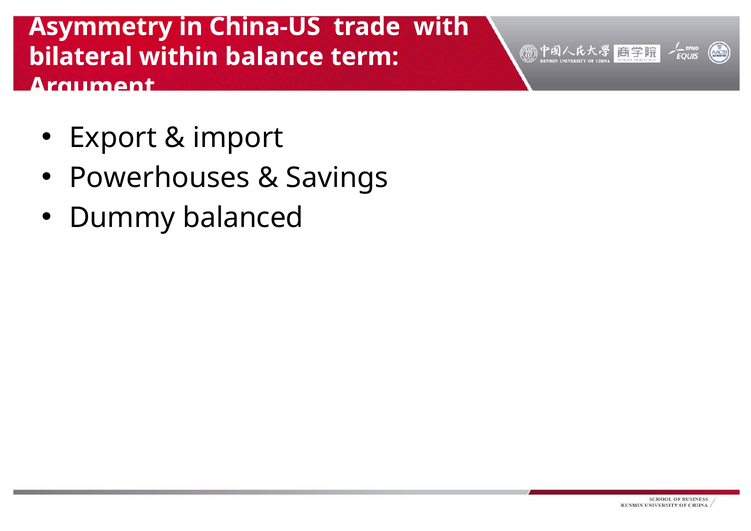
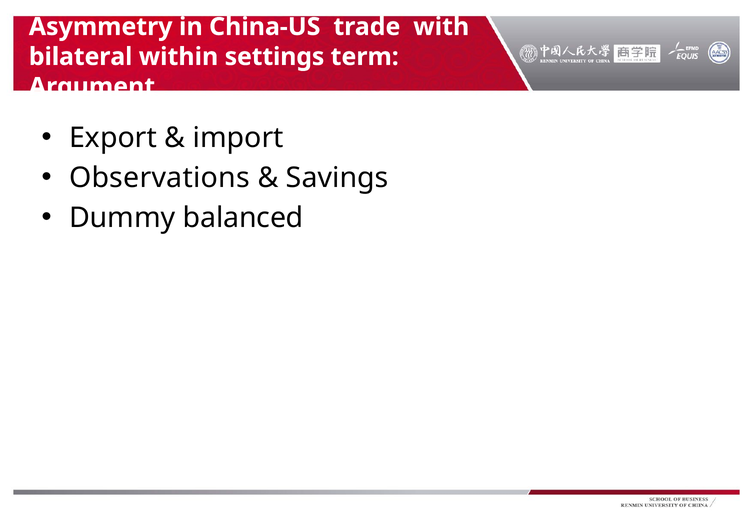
balance: balance -> settings (275, 57)
Powerhouses: Powerhouses -> Observations (160, 178)
